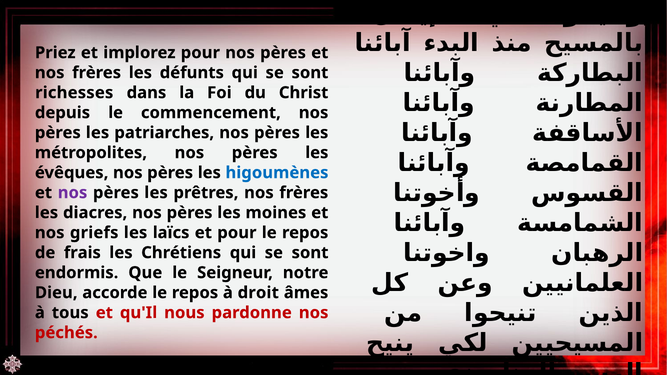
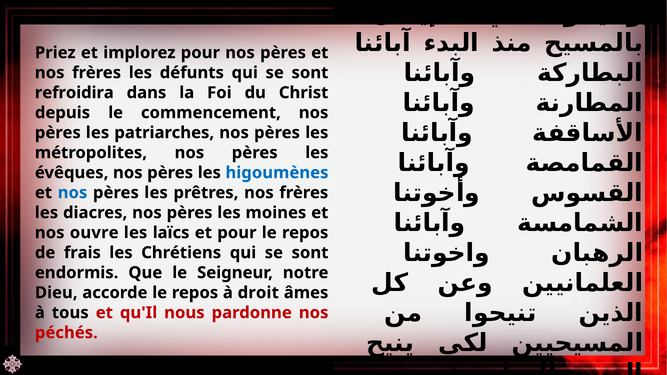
richesses: richesses -> refroidira (74, 93)
nos colour: purple -> blue (73, 193)
griefs: griefs -> ouvre (94, 233)
